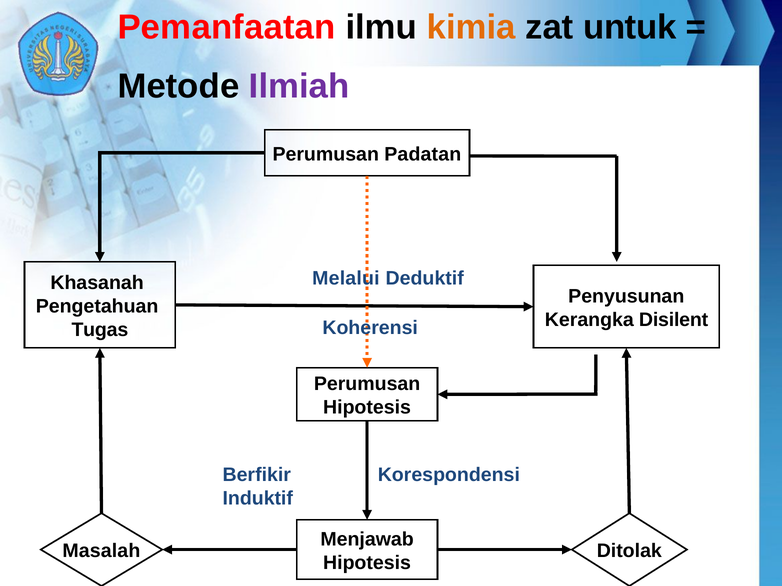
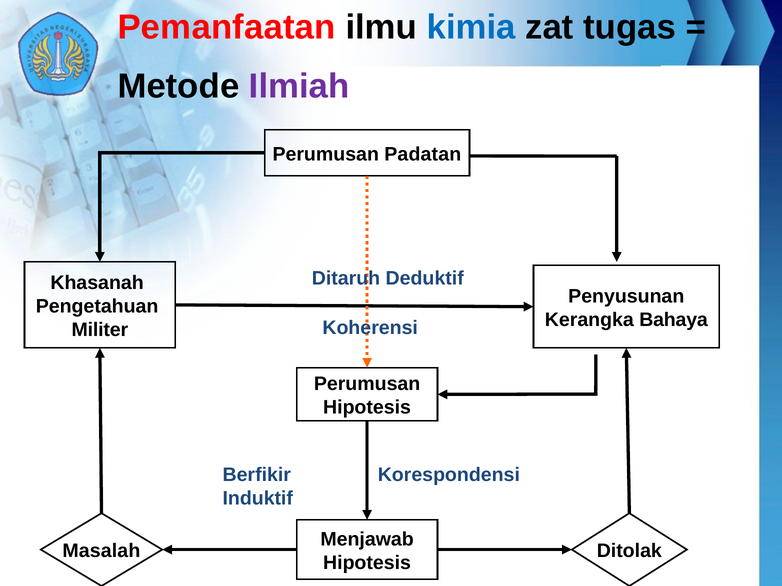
kimia colour: orange -> blue (471, 27)
untuk: untuk -> tugas (630, 27)
Melalui: Melalui -> Ditaruh (346, 278)
Disilent: Disilent -> Bahaya (674, 320)
Tugas: Tugas -> Militer (100, 330)
